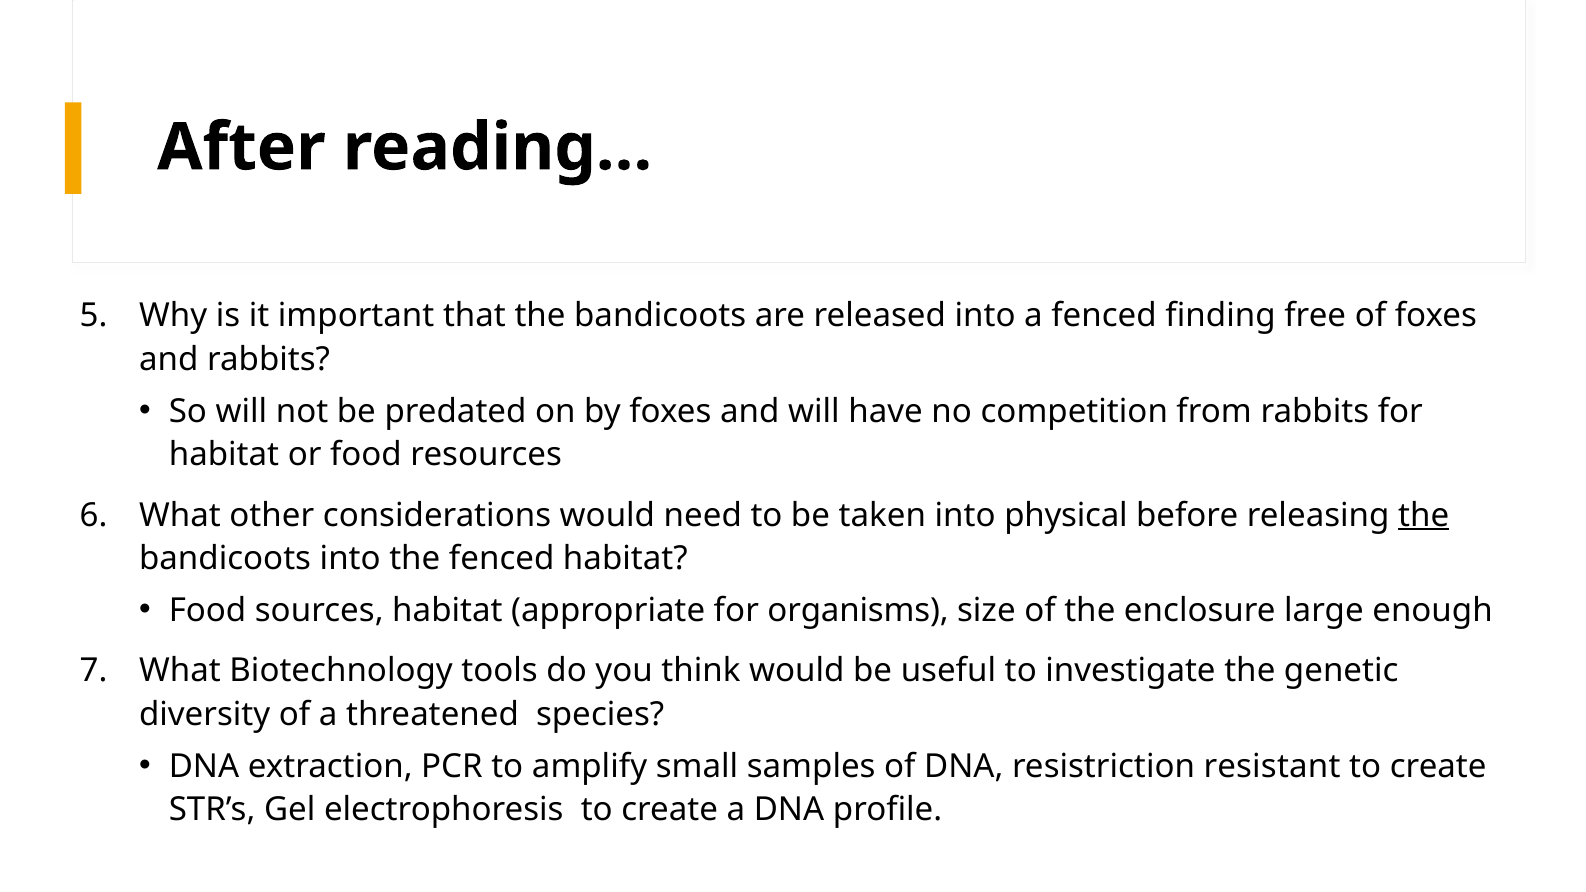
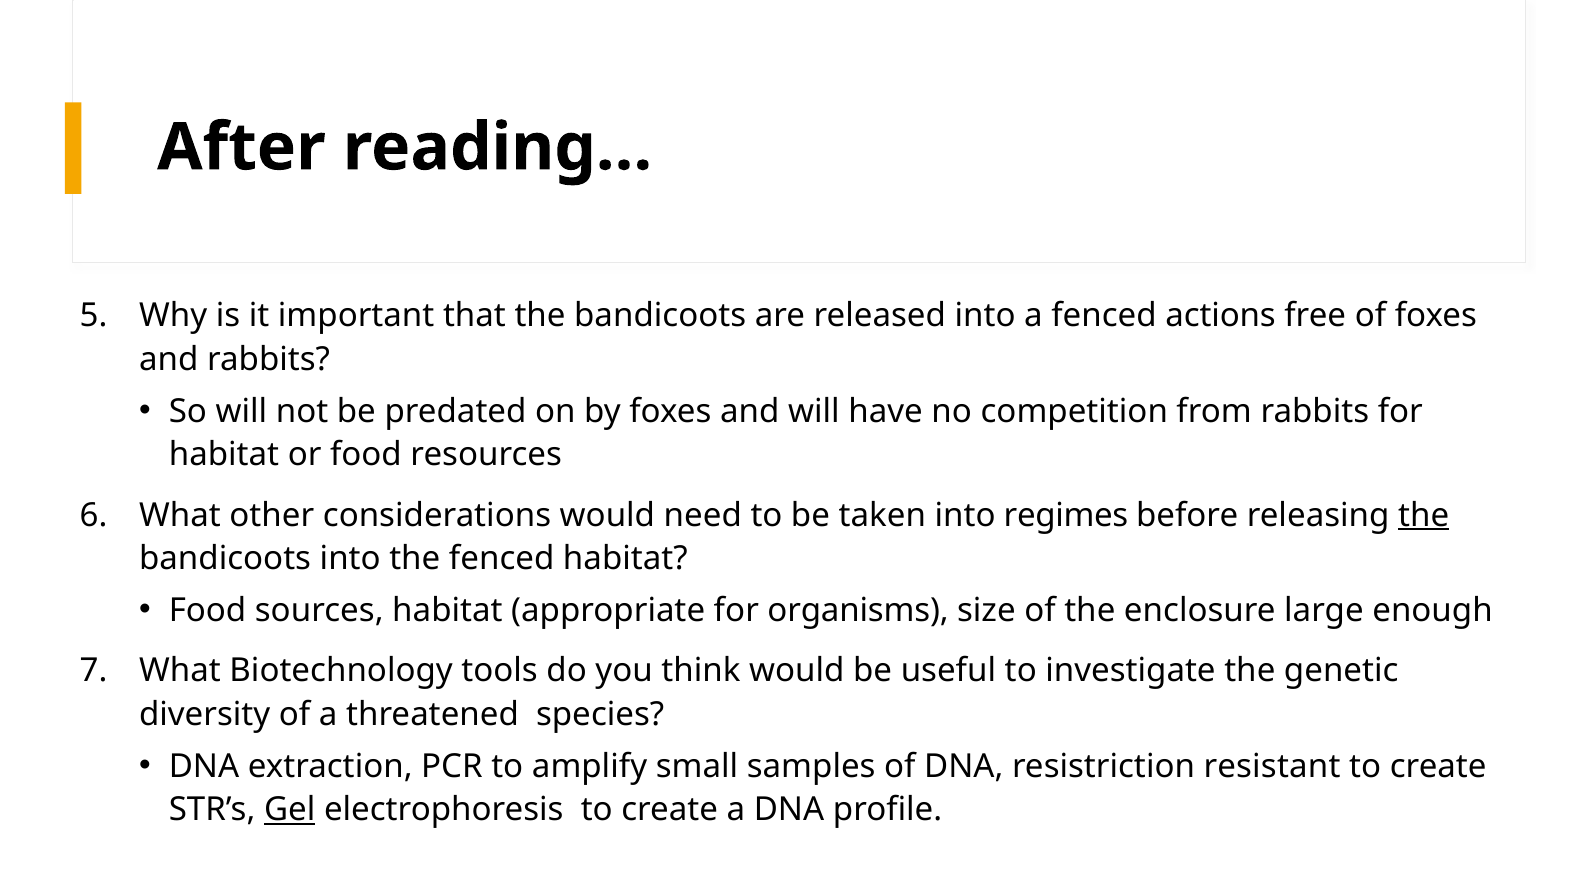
finding: finding -> actions (1221, 316)
physical: physical -> regimes (1066, 515)
Gel underline: none -> present (290, 810)
